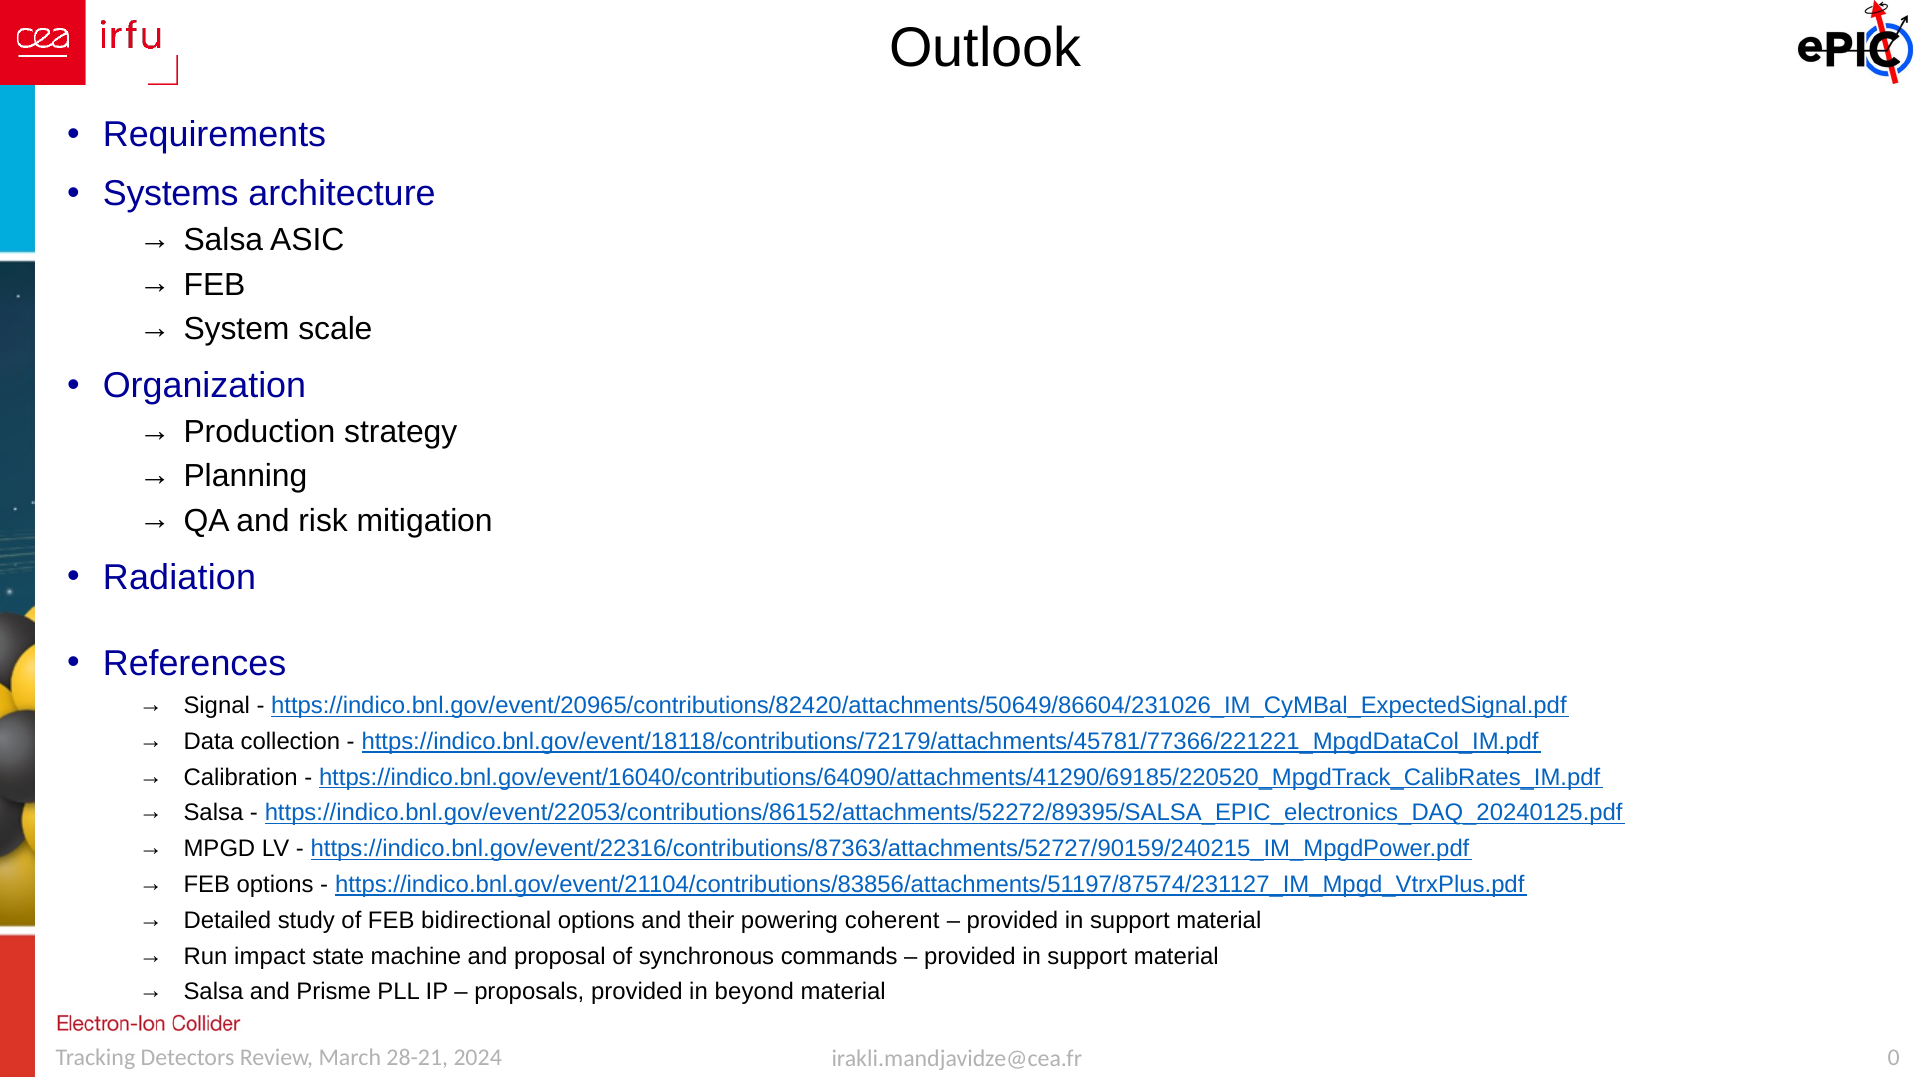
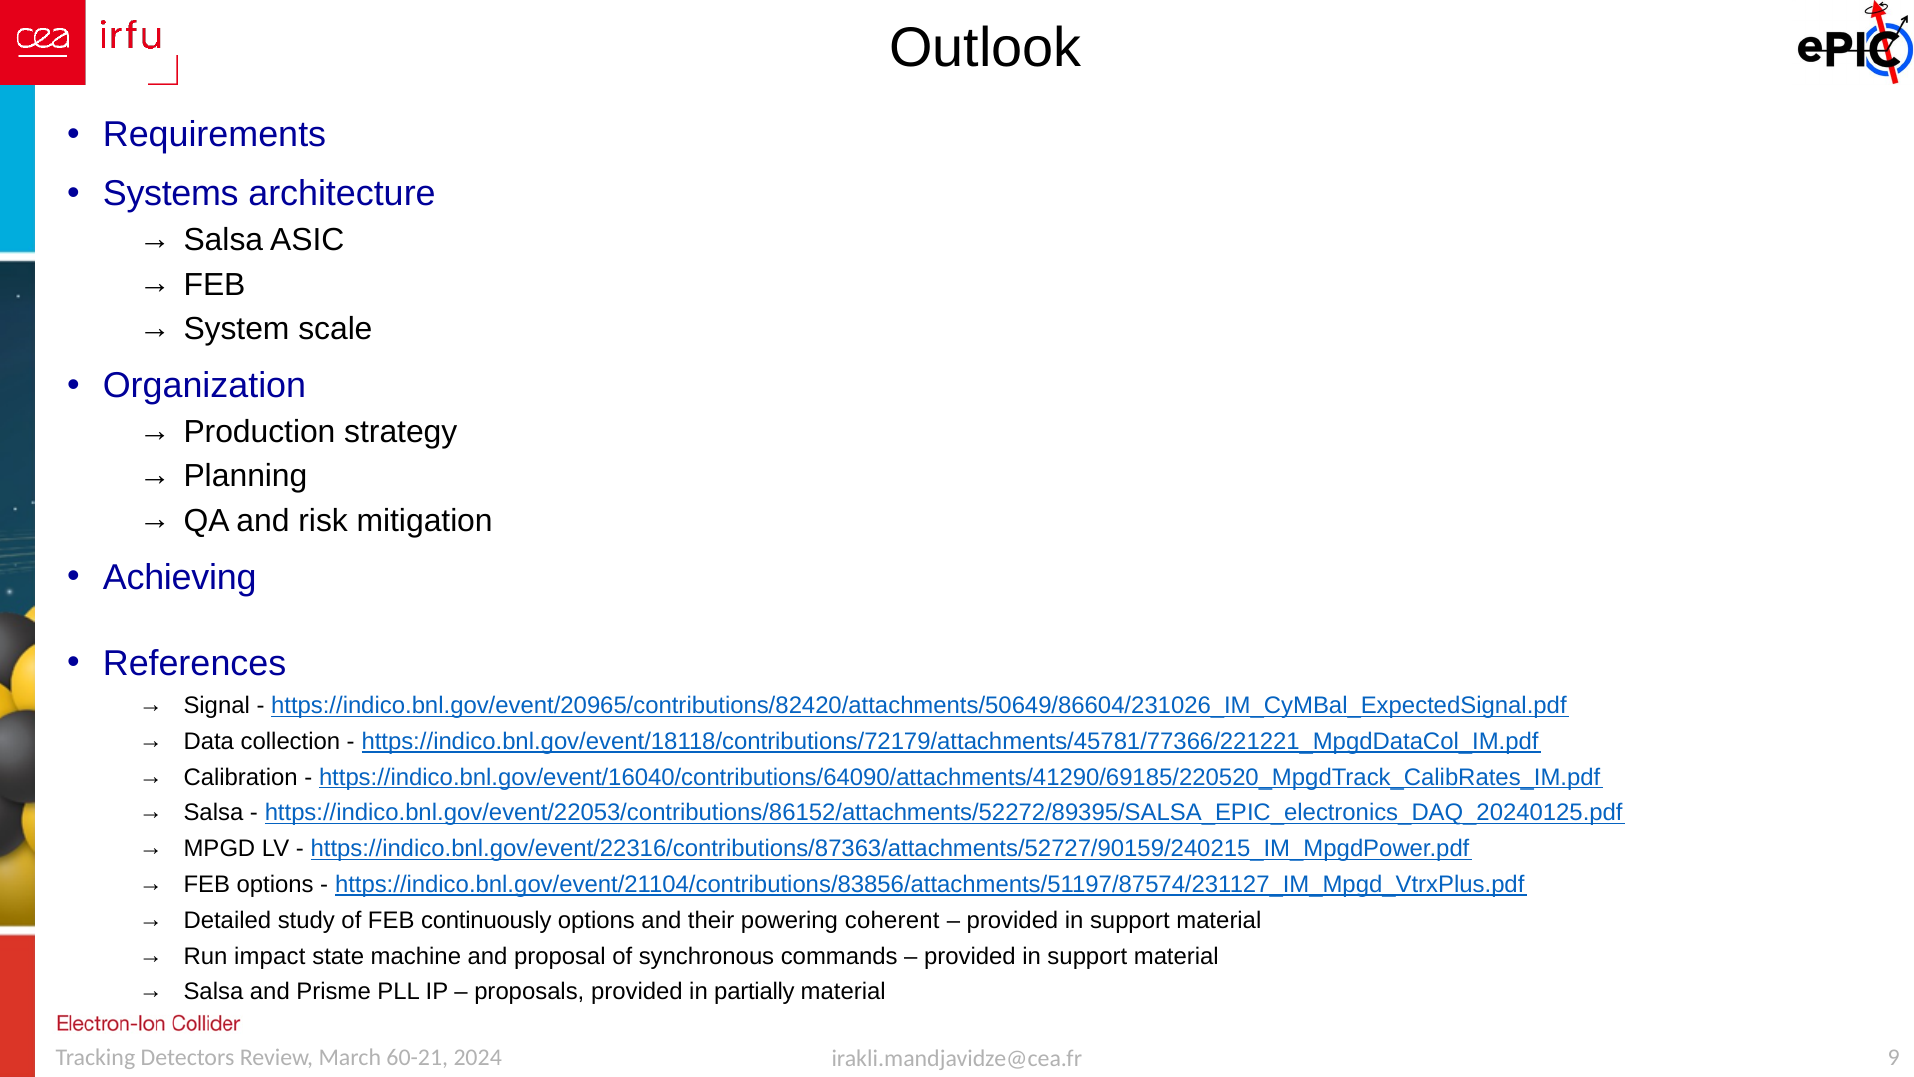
Radiation: Radiation -> Achieving (180, 577)
bidirectional: bidirectional -> continuously (486, 920)
beyond: beyond -> partially (754, 992)
28-21: 28-21 -> 60-21 (417, 1058)
0: 0 -> 9 (1894, 1058)
